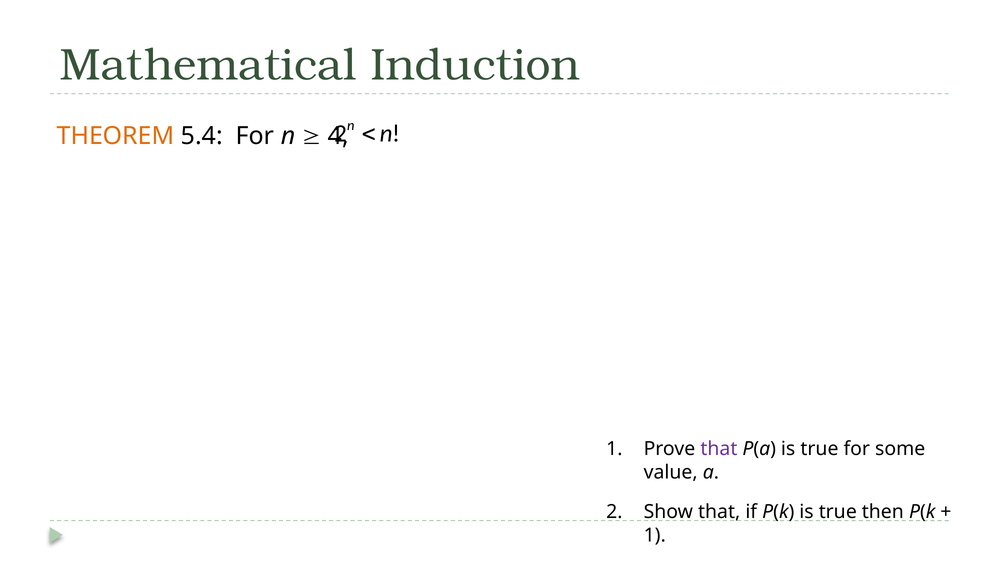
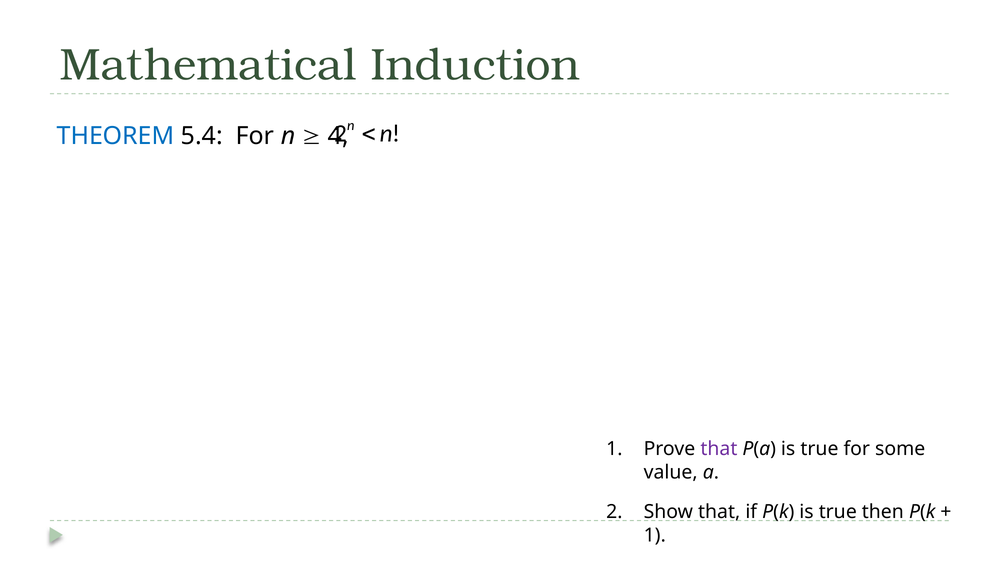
THEOREM colour: orange -> blue (116, 136)
